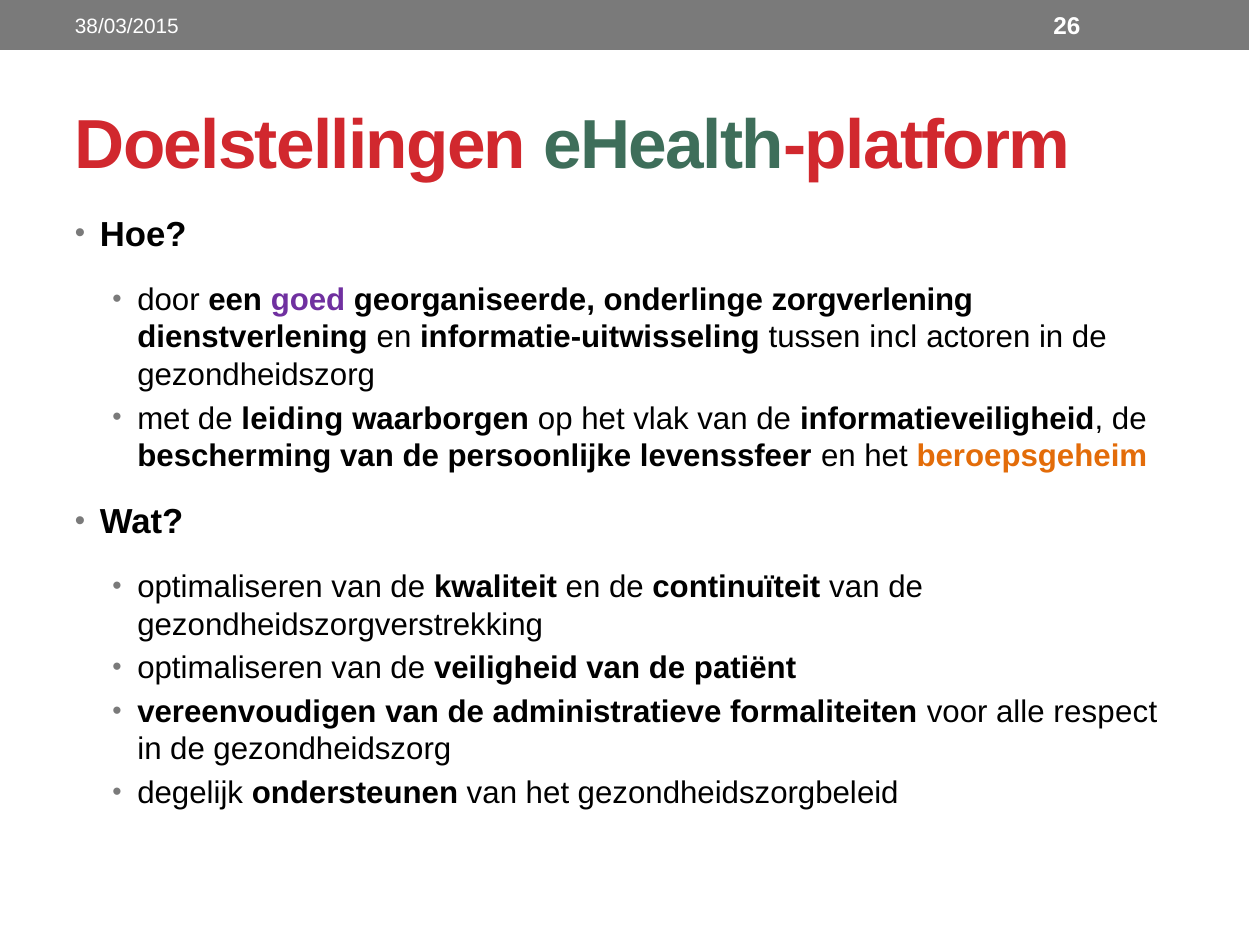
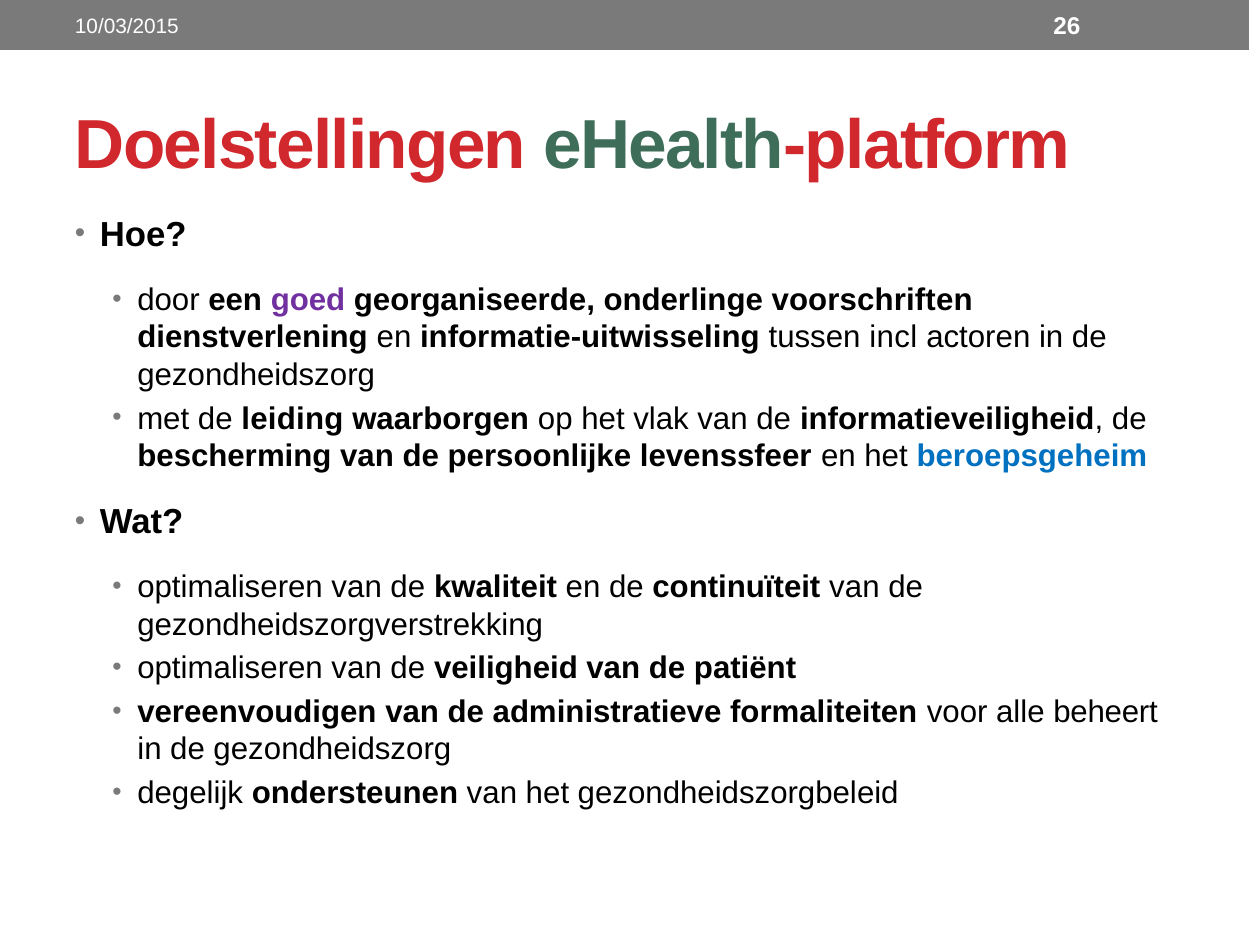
38/03/2015: 38/03/2015 -> 10/03/2015 (127, 26)
zorgverlening: zorgverlening -> voorschriften (872, 300)
beroepsgeheim colour: orange -> blue (1032, 456)
respect: respect -> beheert (1106, 712)
